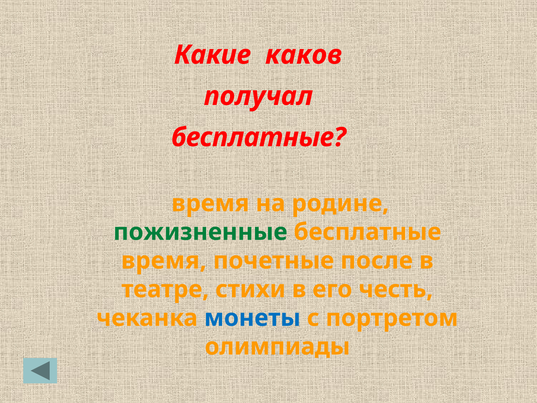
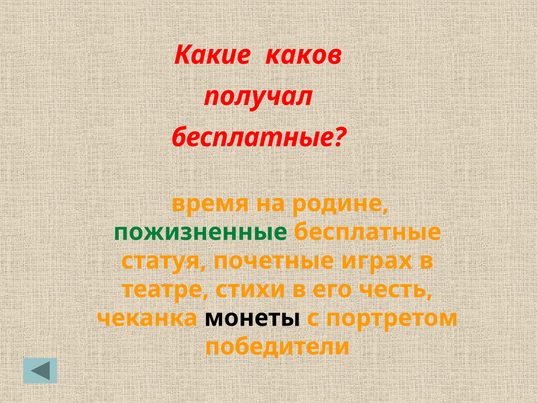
время: время -> статуя (164, 260)
после: после -> играх (377, 260)
монеты colour: blue -> black (252, 318)
олимпиады: олимпиады -> победители (277, 346)
